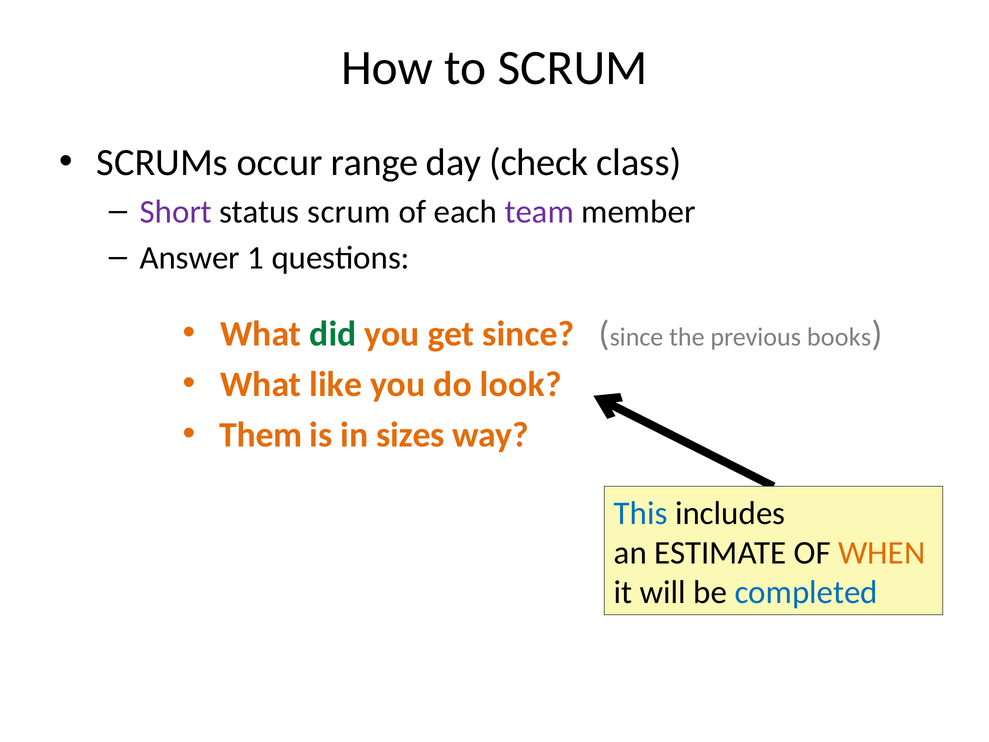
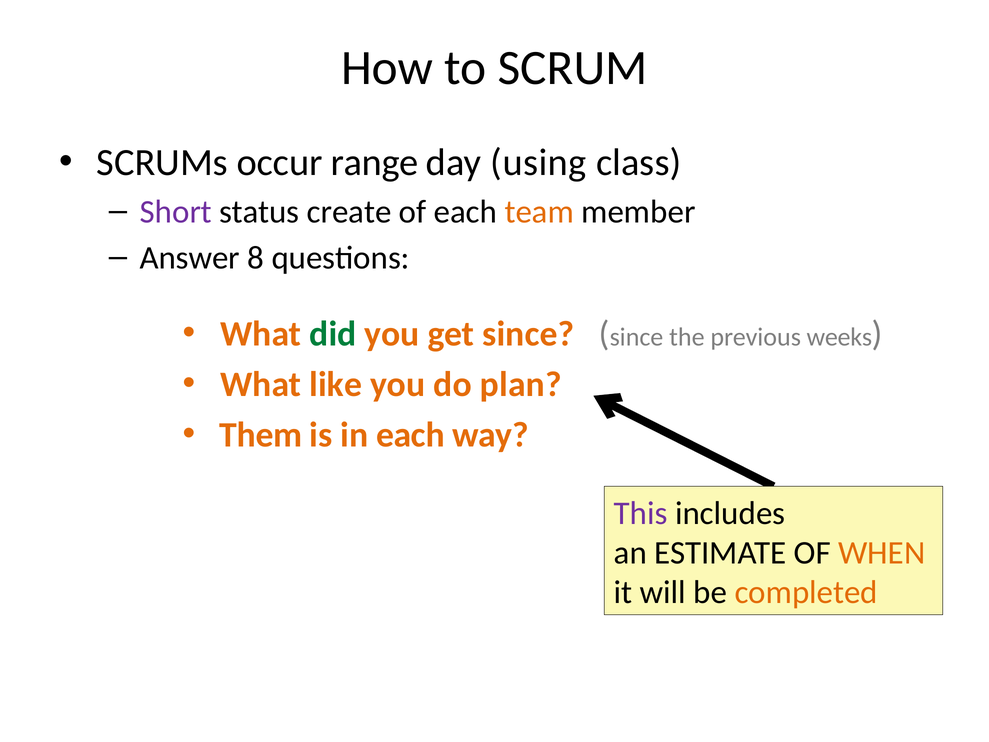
check: check -> using (538, 163)
status scrum: scrum -> create (349, 212)
team colour: purple -> orange (539, 212)
1: 1 -> 8 (256, 258)
books: books -> weeks (839, 337)
look: look -> plan (521, 384)
in sizes: sizes -> each (410, 435)
This colour: blue -> purple (641, 513)
completed colour: blue -> orange (806, 592)
